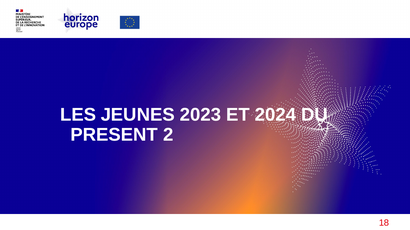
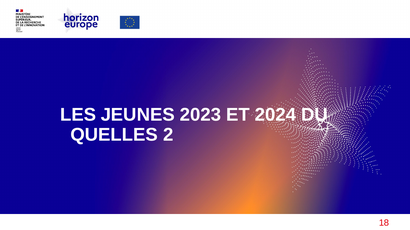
PRESENT: PRESENT -> QUELLES (114, 135)
